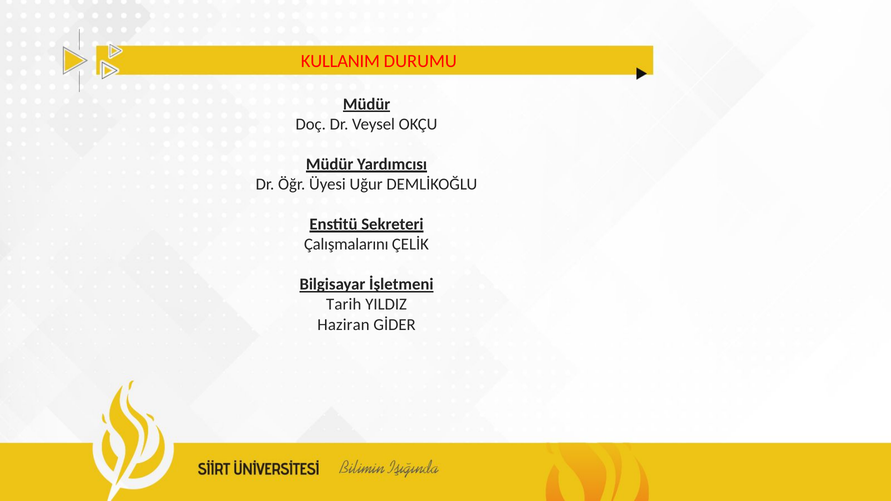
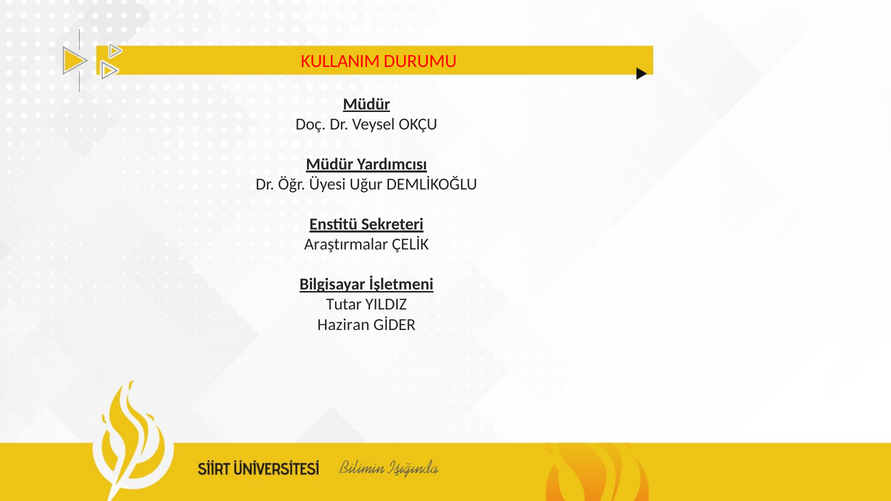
Çalışmalarını: Çalışmalarını -> Araştırmalar (346, 244)
Tarih: Tarih -> Tutar (344, 305)
